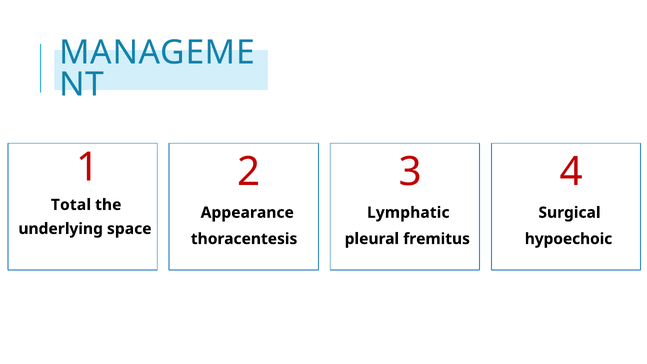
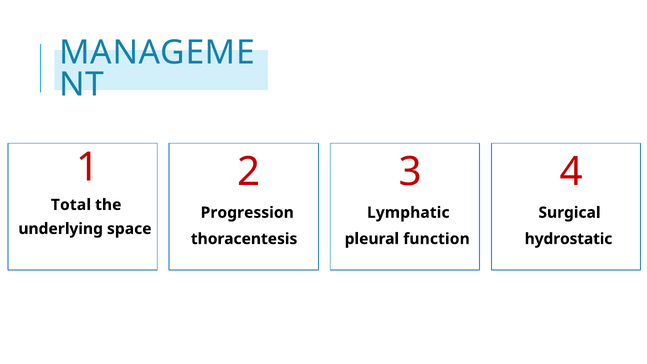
Appearance: Appearance -> Progression (247, 213)
fremitus: fremitus -> function (436, 239)
hypoechoic: hypoechoic -> hydrostatic (568, 239)
